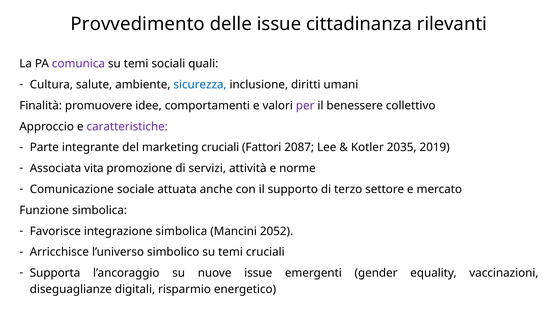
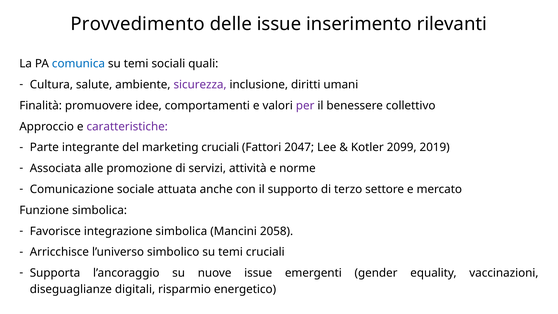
cittadinanza: cittadinanza -> inserimento (359, 24)
comunica colour: purple -> blue (78, 64)
sicurezza colour: blue -> purple (200, 85)
2087: 2087 -> 2047 (299, 147)
2035: 2035 -> 2099 (402, 147)
vita: vita -> alle (94, 168)
2052: 2052 -> 2058 (277, 231)
